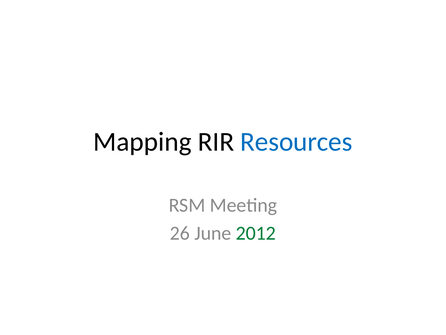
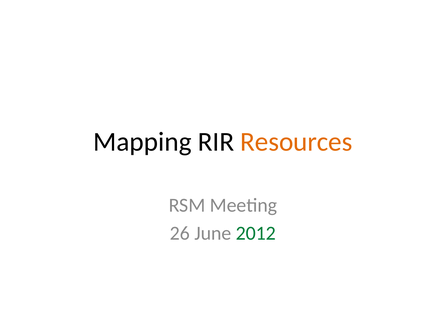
Resources colour: blue -> orange (296, 142)
